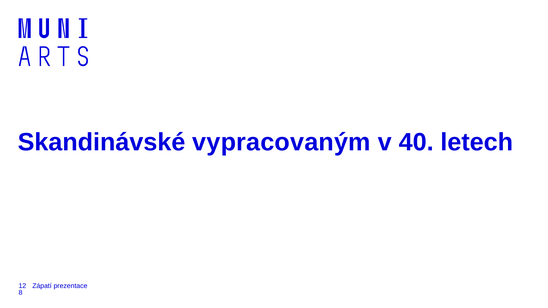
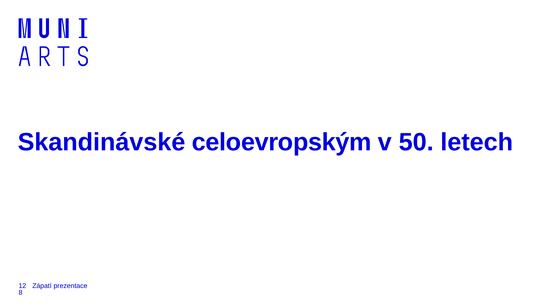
vypracovaným: vypracovaným -> celoevropským (282, 142)
40: 40 -> 50 (416, 142)
